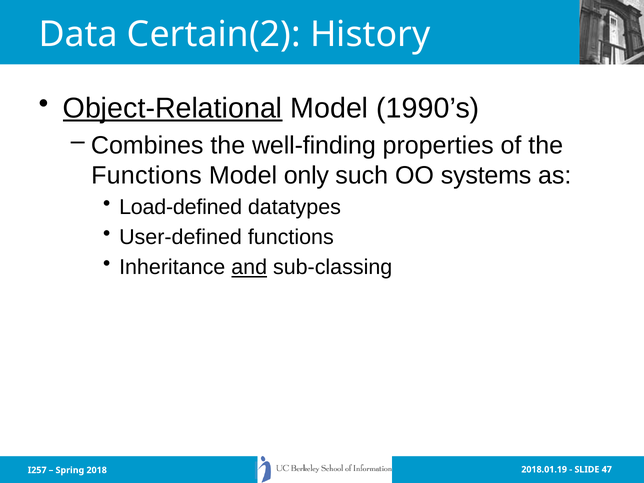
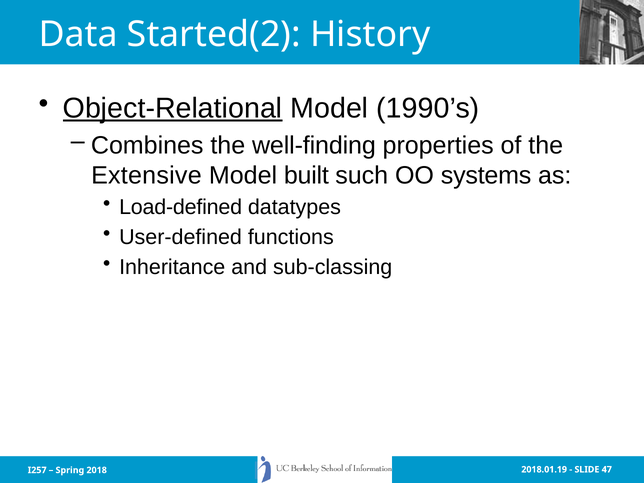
Certain(2: Certain(2 -> Started(2 (214, 35)
Functions: Functions -> Extensive (146, 175)
only: only -> built (306, 175)
and underline: present -> none (249, 267)
